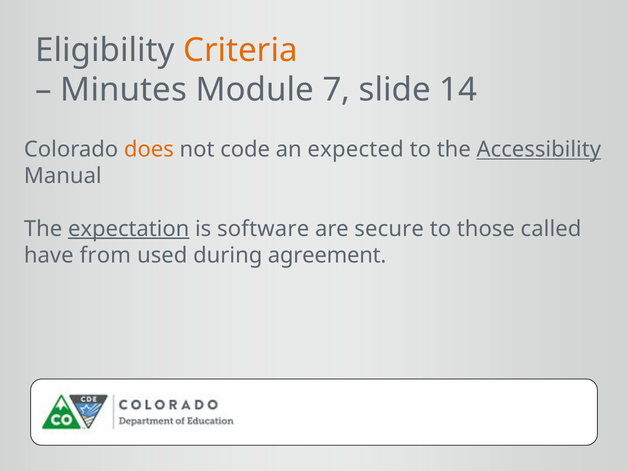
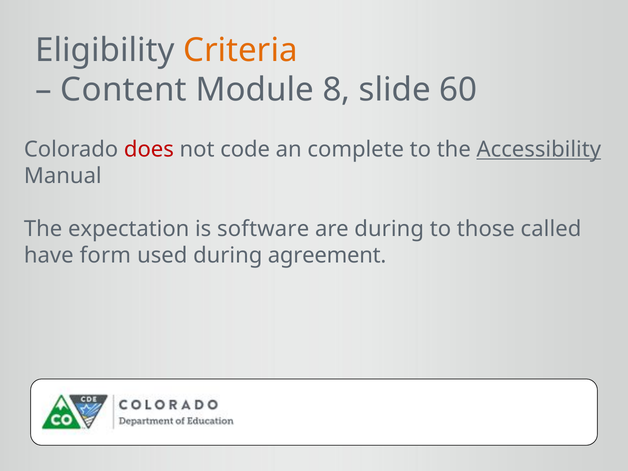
Minutes: Minutes -> Content (124, 90)
7: 7 -> 8 (336, 90)
14: 14 -> 60 (458, 90)
does colour: orange -> red (149, 149)
expected: expected -> complete (356, 149)
expectation underline: present -> none (129, 229)
are secure: secure -> during (389, 229)
from: from -> form (105, 255)
